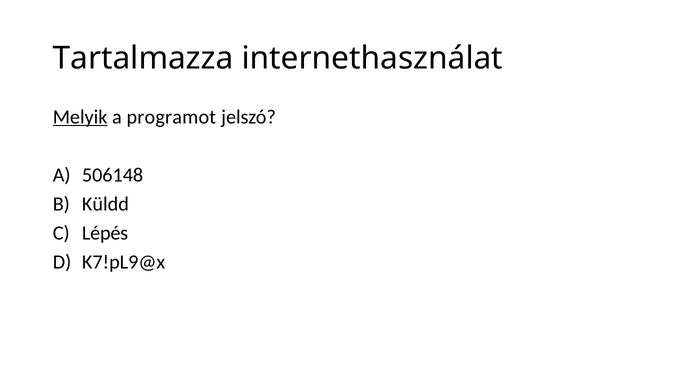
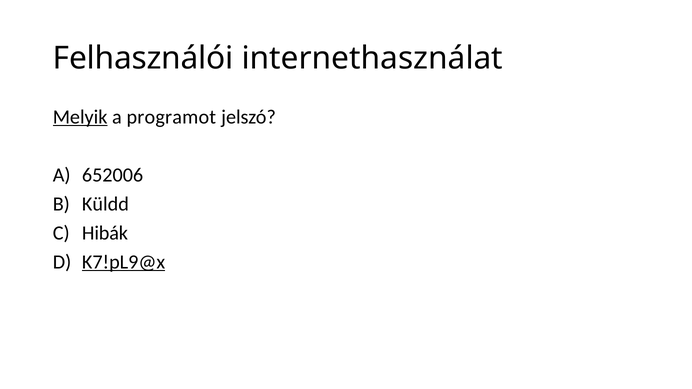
Tartalmazza: Tartalmazza -> Felhasználói (143, 58)
506148: 506148 -> 652006 (113, 175)
Lépés: Lépés -> Hibák (105, 233)
K7!pL9@x underline: none -> present (124, 262)
